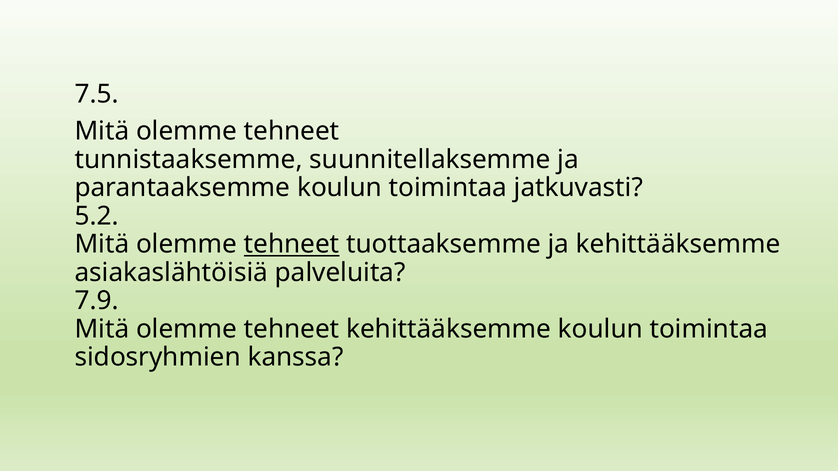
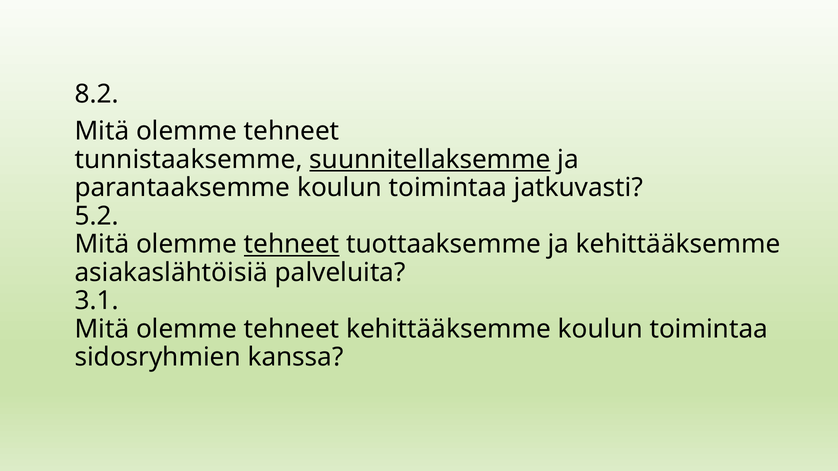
7.5: 7.5 -> 8.2 (97, 94)
suunnitellaksemme underline: none -> present (430, 160)
7.9: 7.9 -> 3.1 (97, 301)
